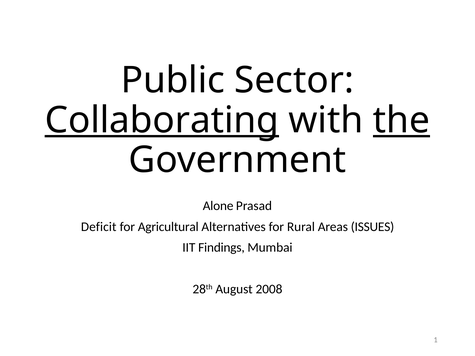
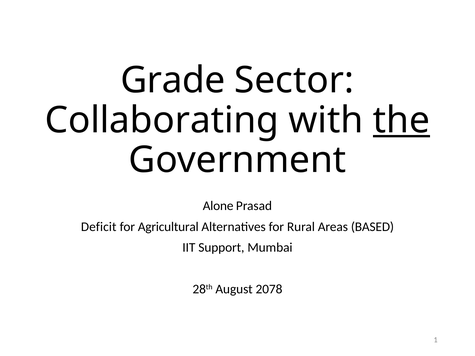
Public: Public -> Grade (173, 80)
Collaborating underline: present -> none (162, 120)
ISSUES: ISSUES -> BASED (372, 227)
Findings: Findings -> Support (221, 248)
2008: 2008 -> 2078 (269, 289)
